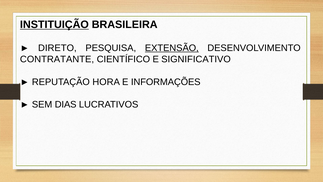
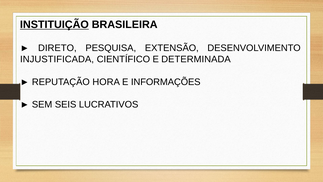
EXTENSÃO underline: present -> none (172, 48)
CONTRATANTE: CONTRATANTE -> INJUSTIFICADA (57, 59)
SIGNIFICATIVO: SIGNIFICATIVO -> DETERMINADA (196, 59)
DIAS: DIAS -> SEIS (66, 104)
